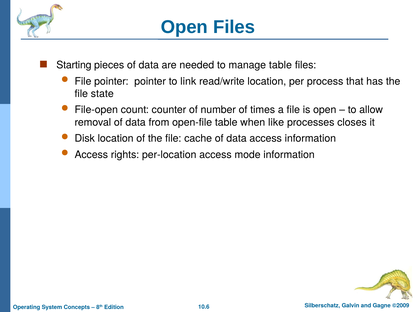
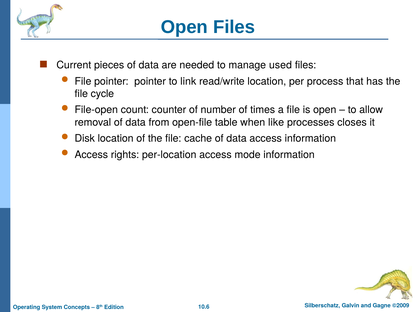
Starting: Starting -> Current (74, 65)
manage table: table -> used (280, 65)
state: state -> cycle (102, 94)
